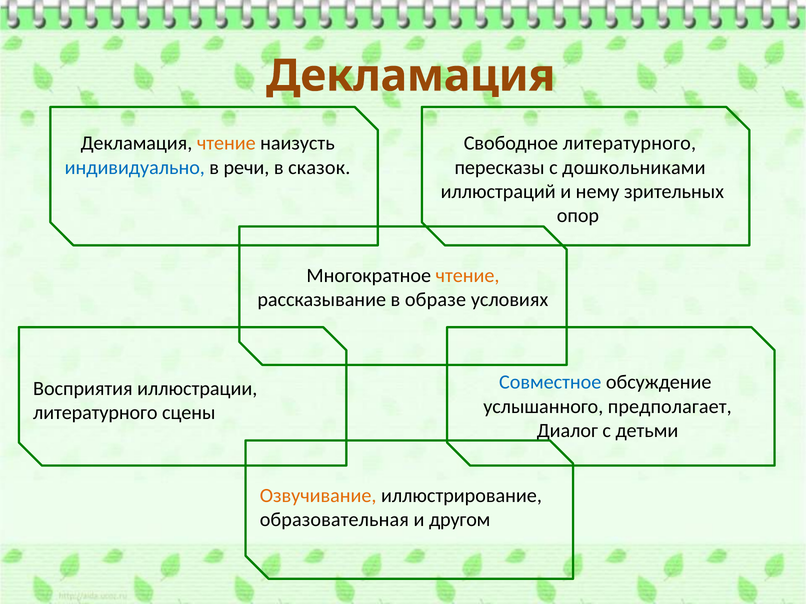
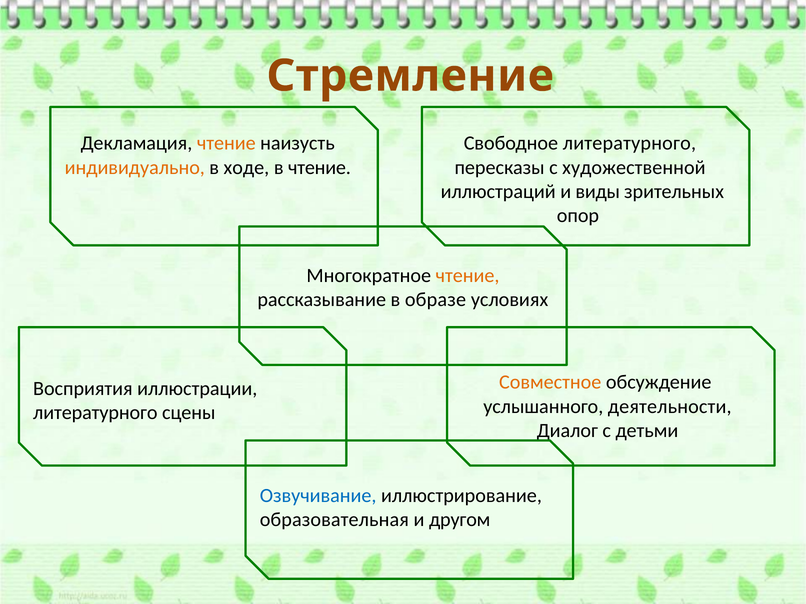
Декламация: Декламация -> Стремление (410, 76)
индивидуально colour: blue -> orange (135, 168)
речи: речи -> ходе (246, 168)
в сказок: сказок -> чтение (319, 168)
дошкольниками: дошкольниками -> художественной (634, 168)
нему: нему -> виды (598, 192)
Совместное colour: blue -> orange (550, 383)
предполагает: предполагает -> деятельности (670, 407)
Озвучивание colour: orange -> blue (318, 496)
